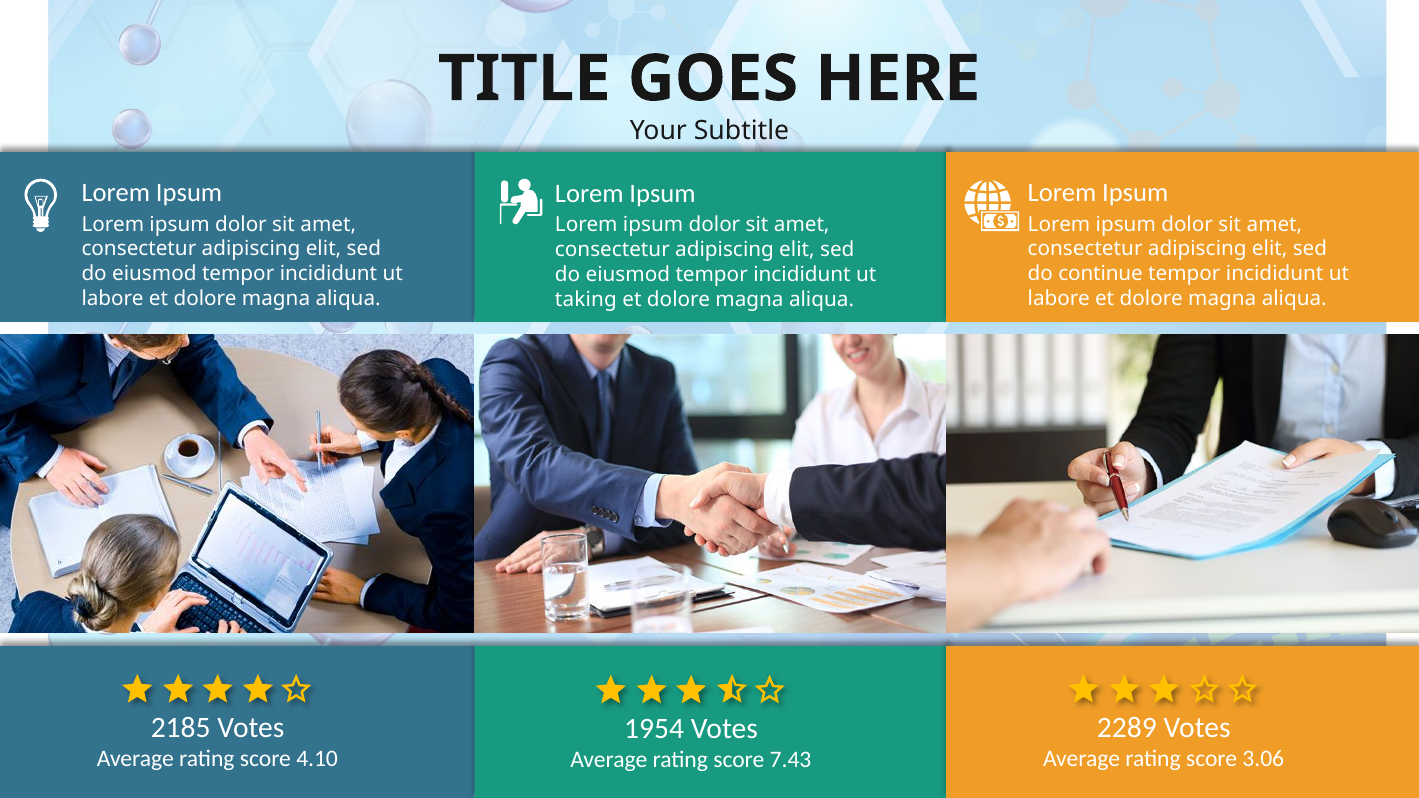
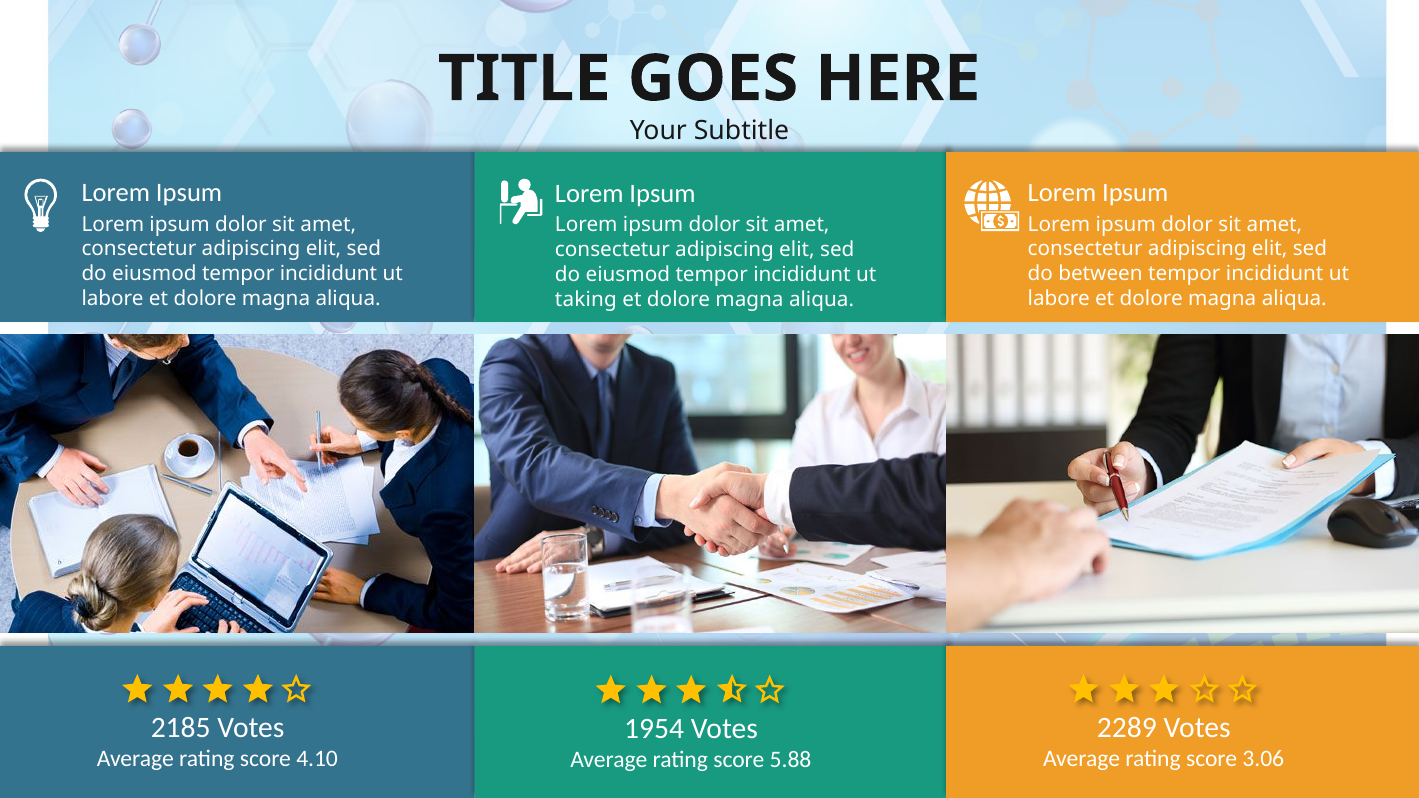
continue: continue -> between (1101, 274)
7.43: 7.43 -> 5.88 (791, 760)
